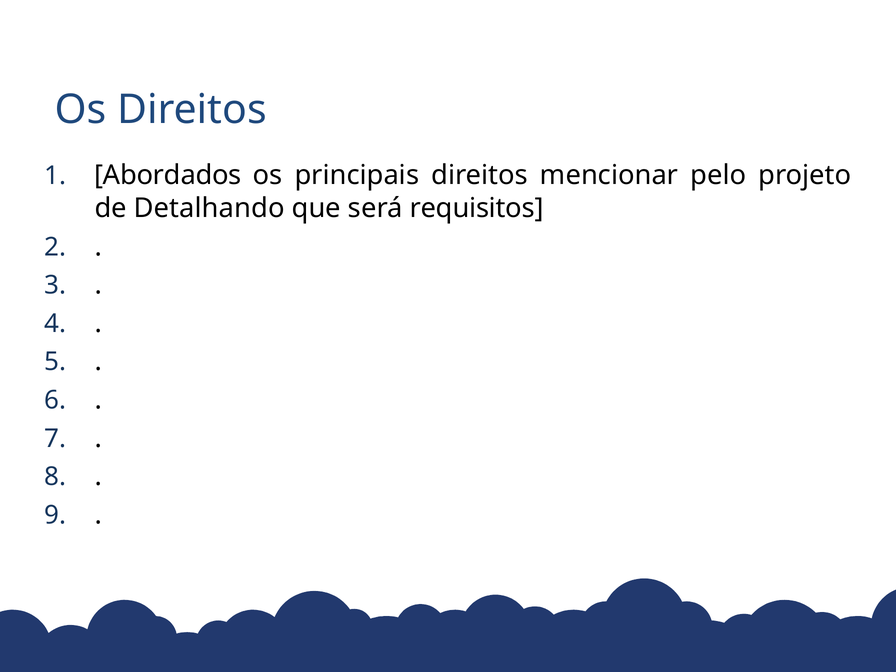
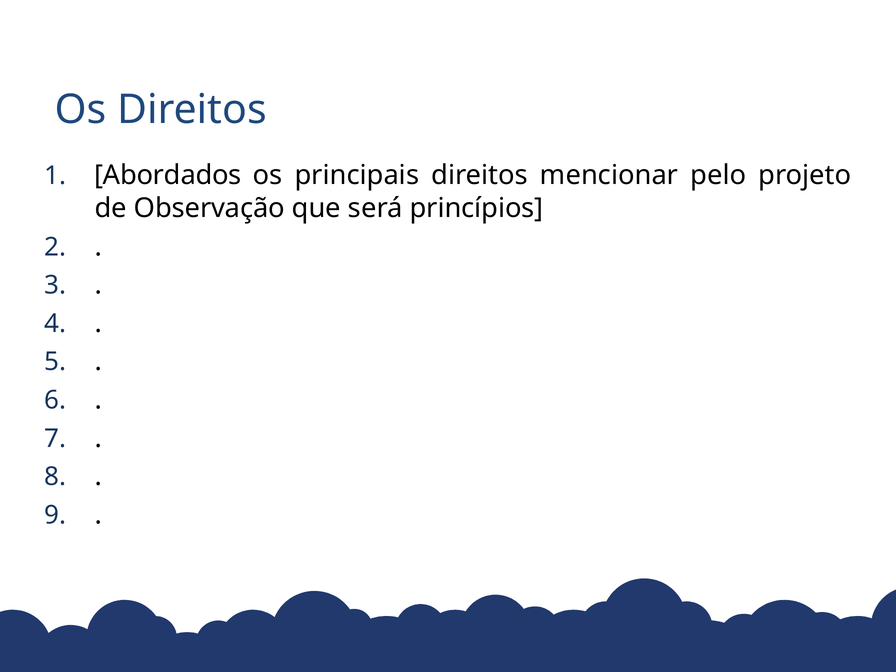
Detalhando: Detalhando -> Observação (209, 208)
requisitos: requisitos -> princípios (477, 208)
